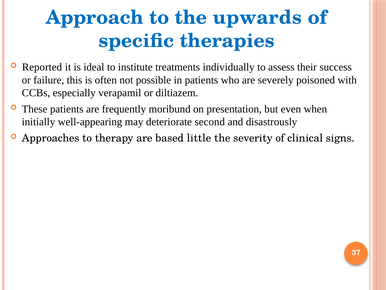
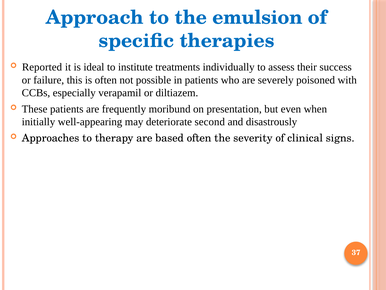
upwards: upwards -> emulsion (257, 17)
based little: little -> often (199, 138)
